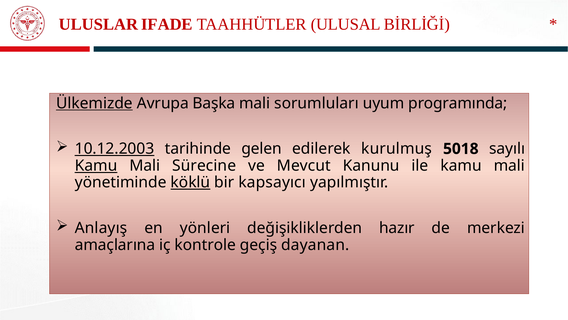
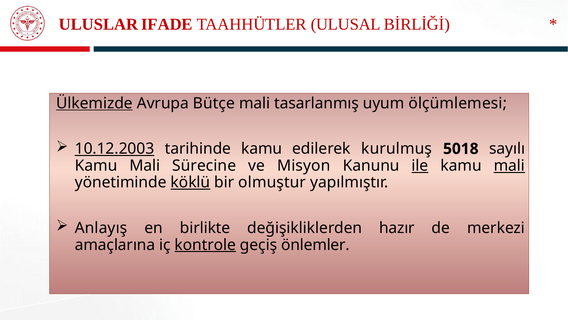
Başka: Başka -> Bütçe (214, 103)
sorumluları: sorumluları -> tasarlanmış (317, 103)
programında: programında -> ölçümlemesi (458, 103)
tarihinde gelen: gelen -> kamu (262, 149)
Kamu underline: present -> none (96, 165)
Mevcut: Mevcut -> Misyon (304, 165)
ile underline: none -> present (420, 165)
mali underline: none -> present (509, 165)
kapsayıcı: kapsayıcı -> olmuştur (272, 182)
yönleri: yönleri -> birlikte (205, 228)
kontrole underline: none -> present (205, 245)
dayanan: dayanan -> önlemler (315, 245)
